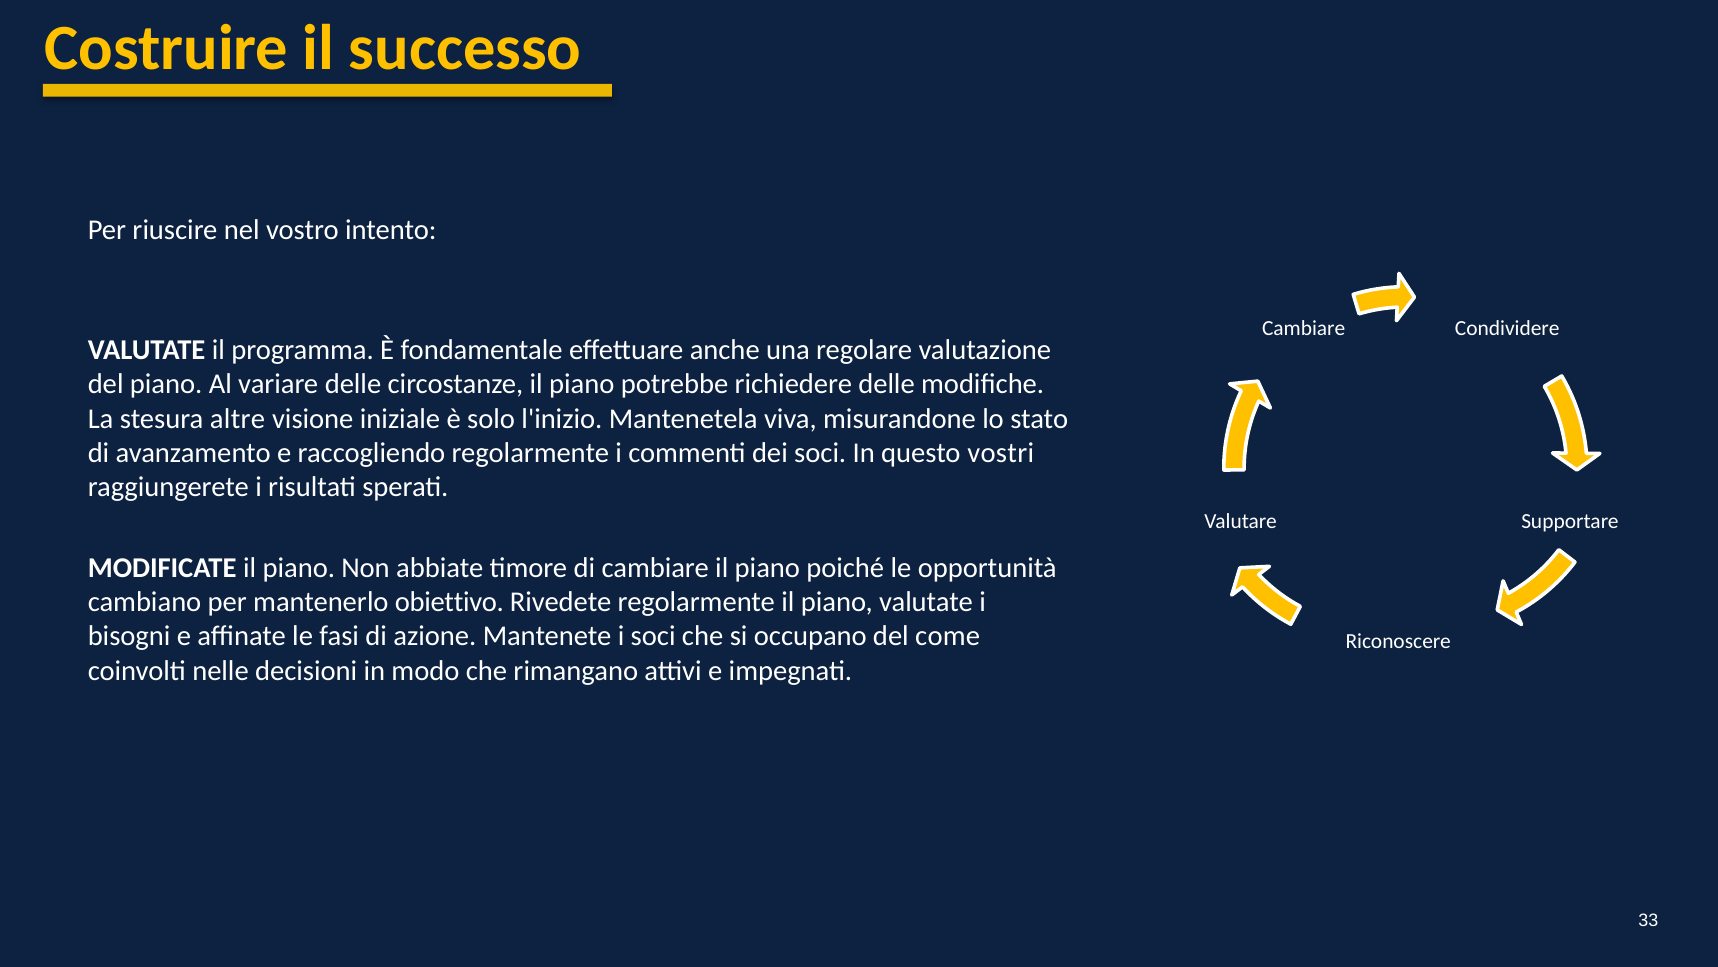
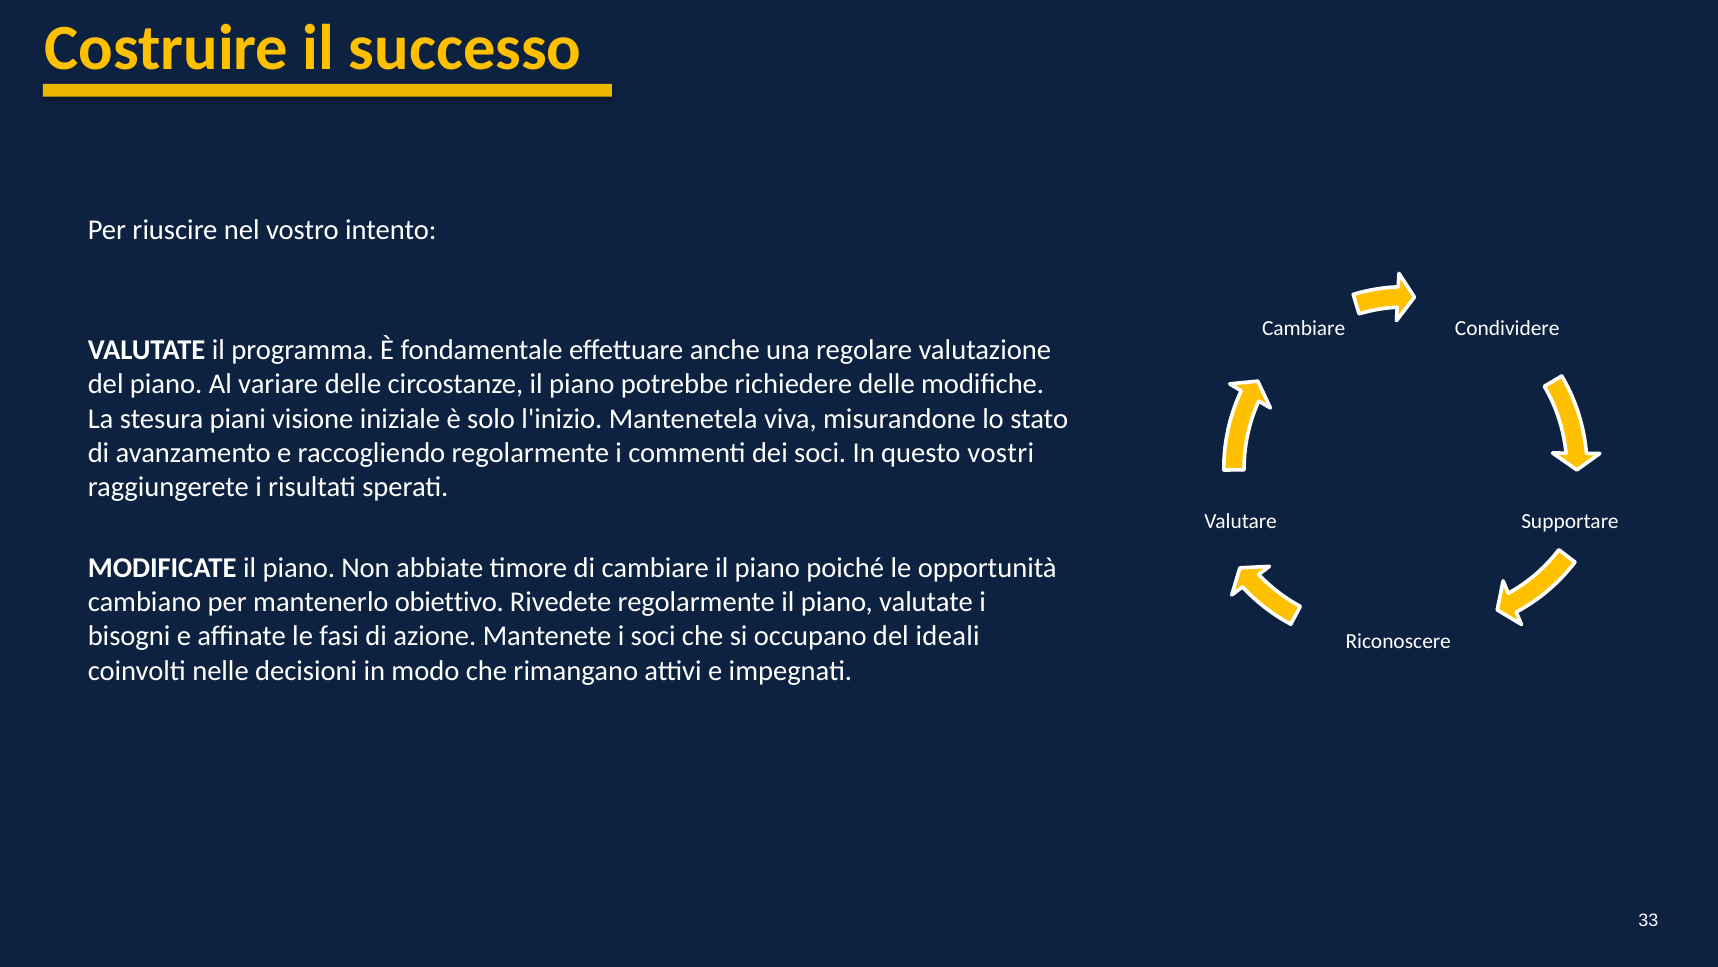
altre: altre -> piani (238, 418)
come: come -> ideali (948, 636)
